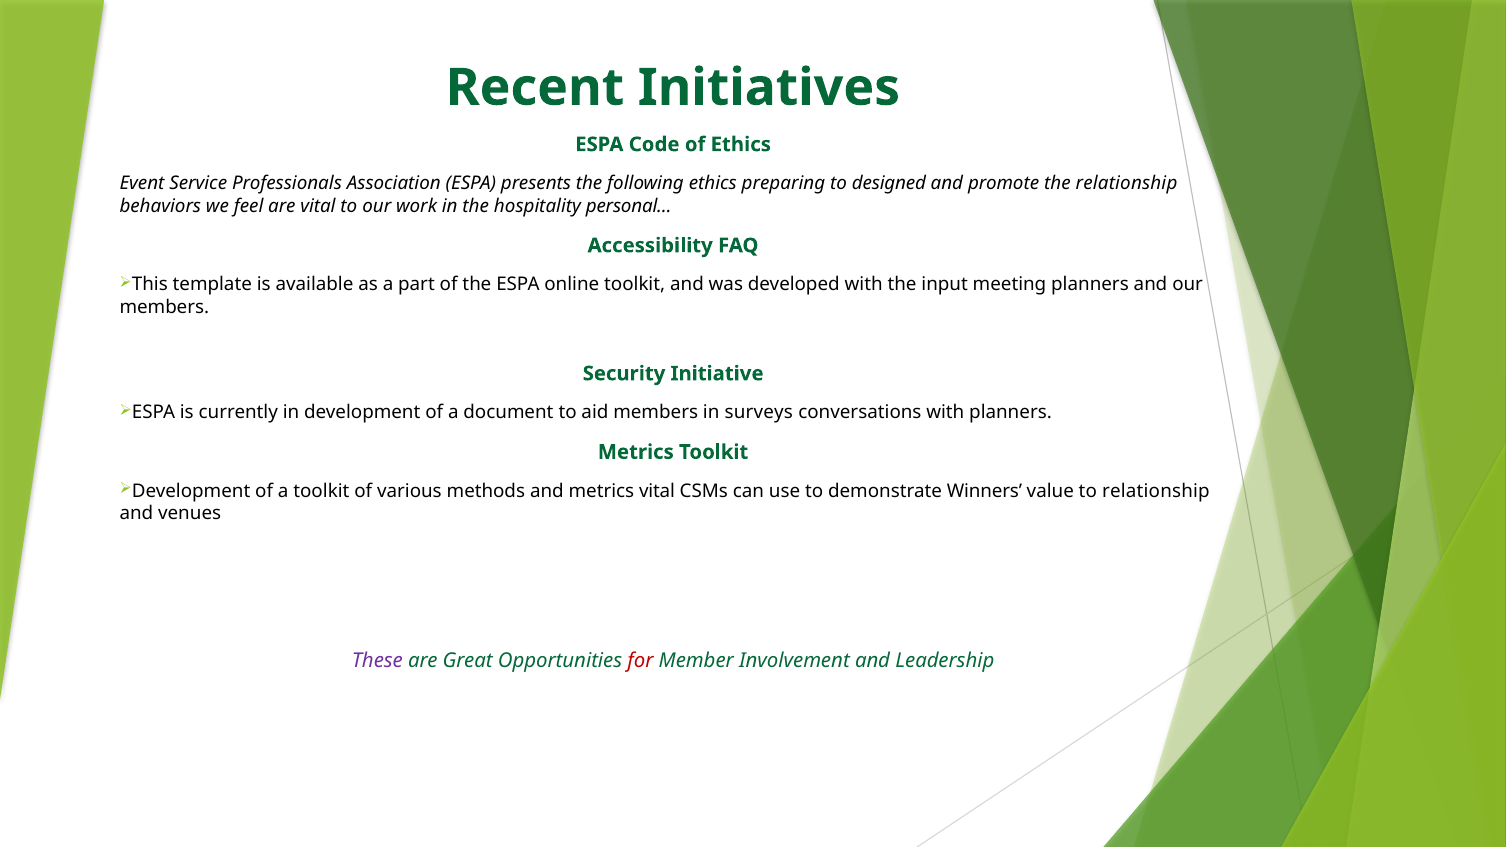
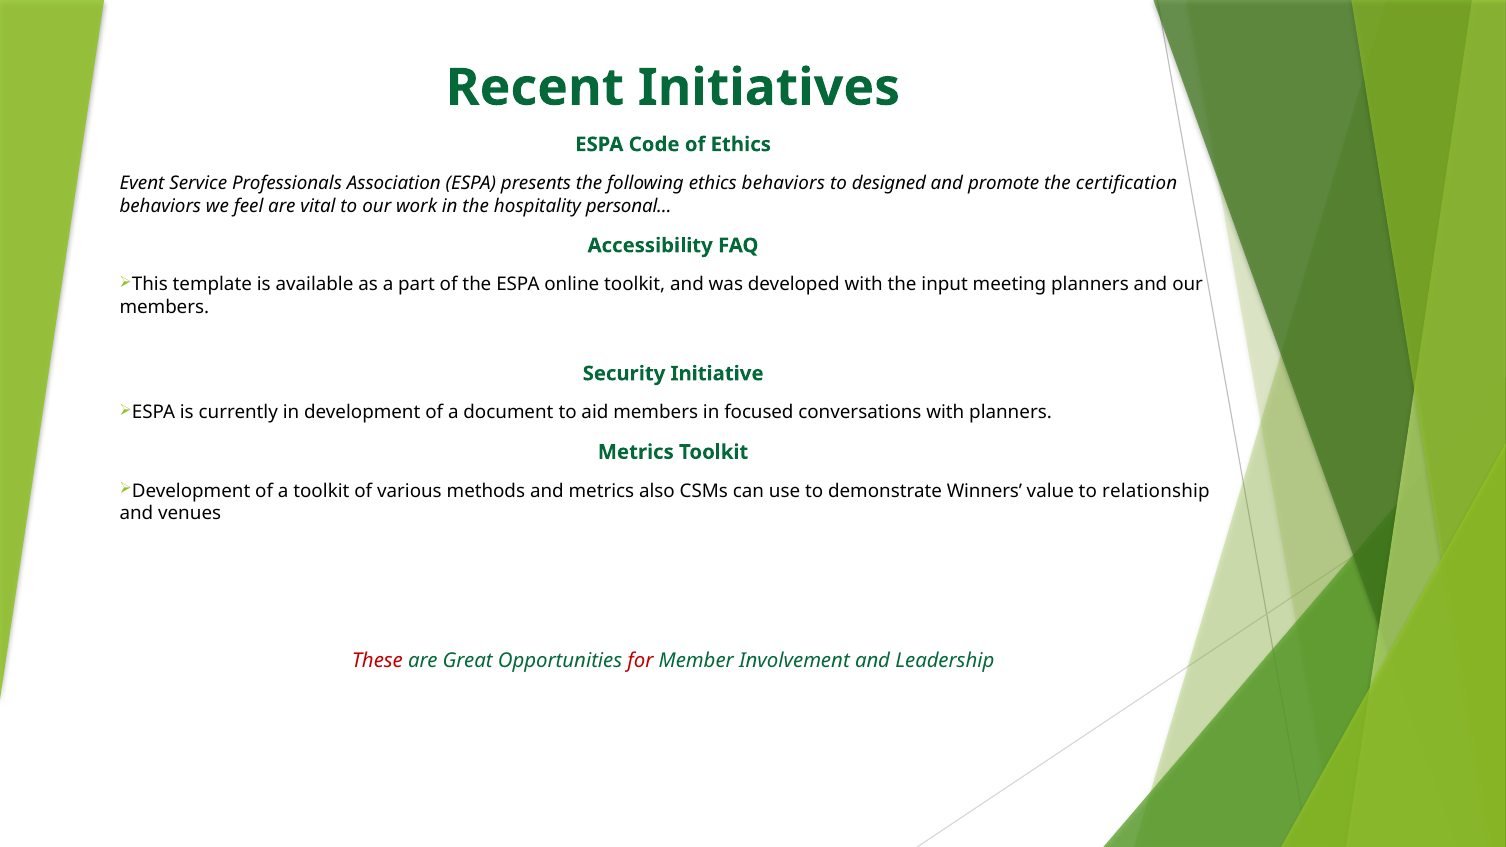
ethics preparing: preparing -> behaviors (783, 184)
the relationship: relationship -> certification (1127, 184)
surveys: surveys -> focused (759, 413)
metrics vital: vital -> also (657, 491)
These colour: purple -> red (377, 661)
